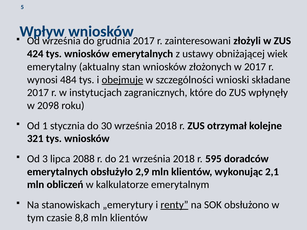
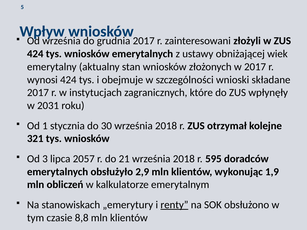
wynosi 484: 484 -> 424 (68, 80)
obejmuje underline: present -> none (122, 80)
2098: 2098 -> 2031 (48, 106)
2088: 2088 -> 2057 (84, 159)
2,1: 2,1 -> 1,9 (272, 172)
